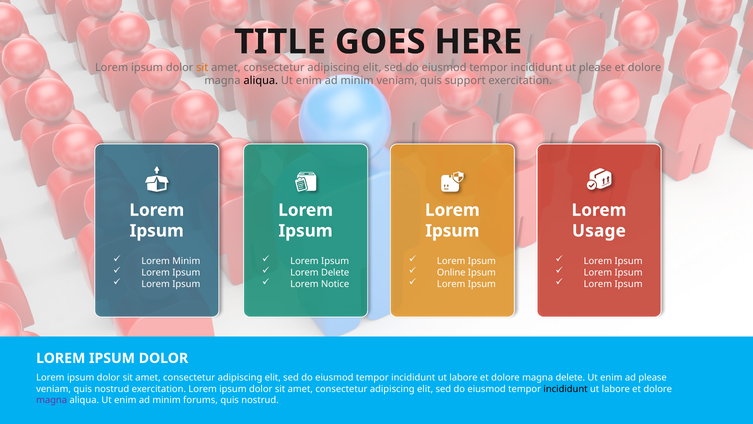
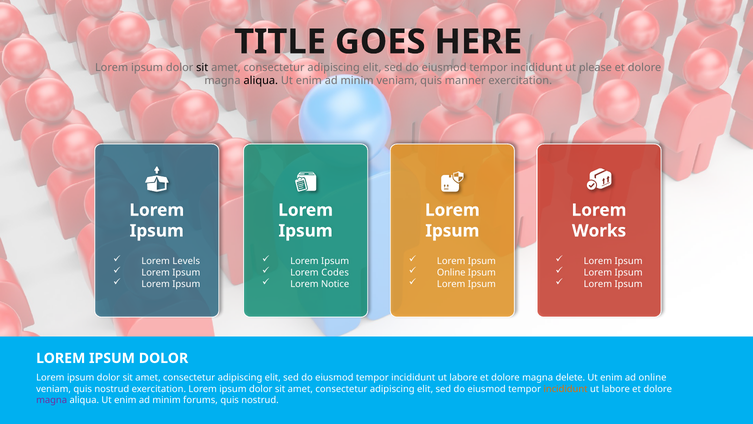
sit colour: orange -> black (202, 67)
support: support -> manner (465, 81)
Usage: Usage -> Works (599, 231)
Lorem Minim: Minim -> Levels (186, 261)
Lorem Delete: Delete -> Codes (335, 272)
ad please: please -> online (652, 377)
incididunt colour: black -> orange (566, 389)
